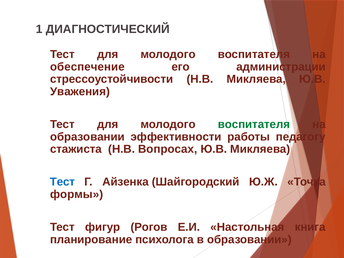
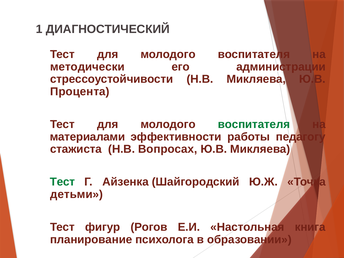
обеспечение: обеспечение -> методически (87, 67)
Уважения: Уважения -> Процента (80, 92)
образовании: образовании -> материалами (87, 137)
Тест colour: blue -> green (62, 182)
формы: формы -> детьми (77, 194)
